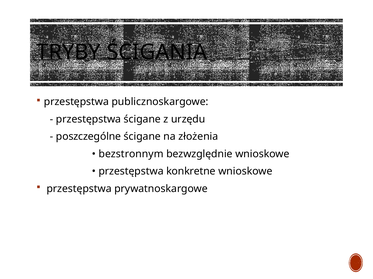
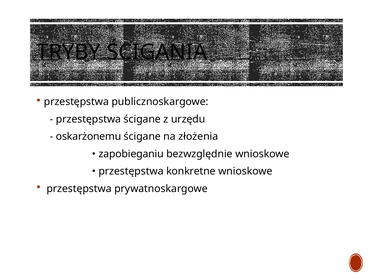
poszczególne: poszczególne -> oskarżonemu (89, 137)
bezstronnym: bezstronnym -> zapobieganiu (131, 154)
